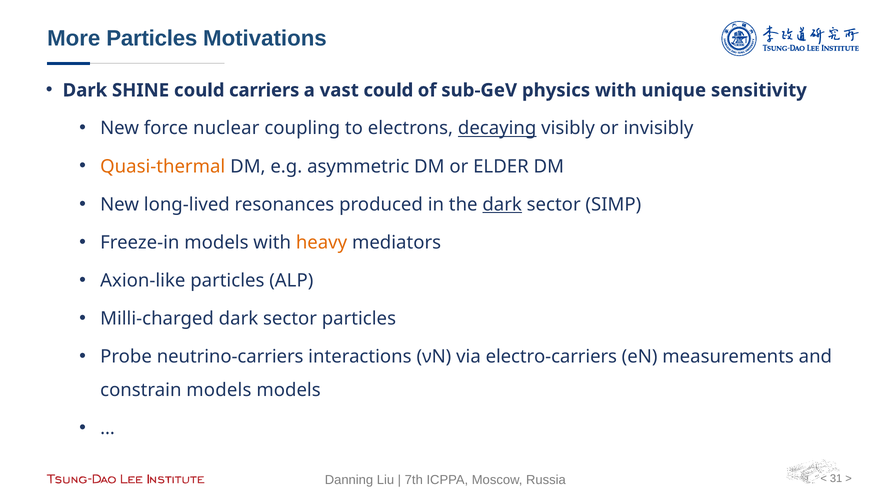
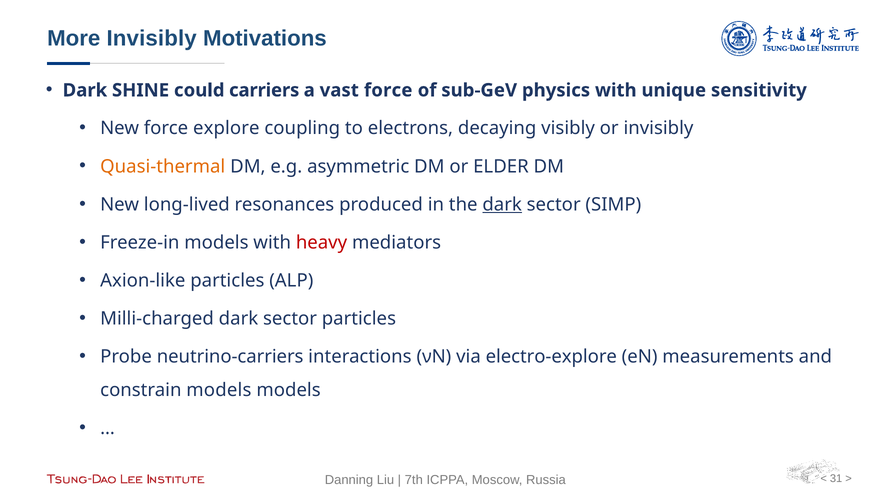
More Particles: Particles -> Invisibly (152, 39)
vast could: could -> force (388, 90)
nuclear: nuclear -> explore (226, 128)
decaying underline: present -> none (497, 128)
heavy colour: orange -> red (322, 243)
electro-carriers: electro-carriers -> electro-explore (551, 357)
